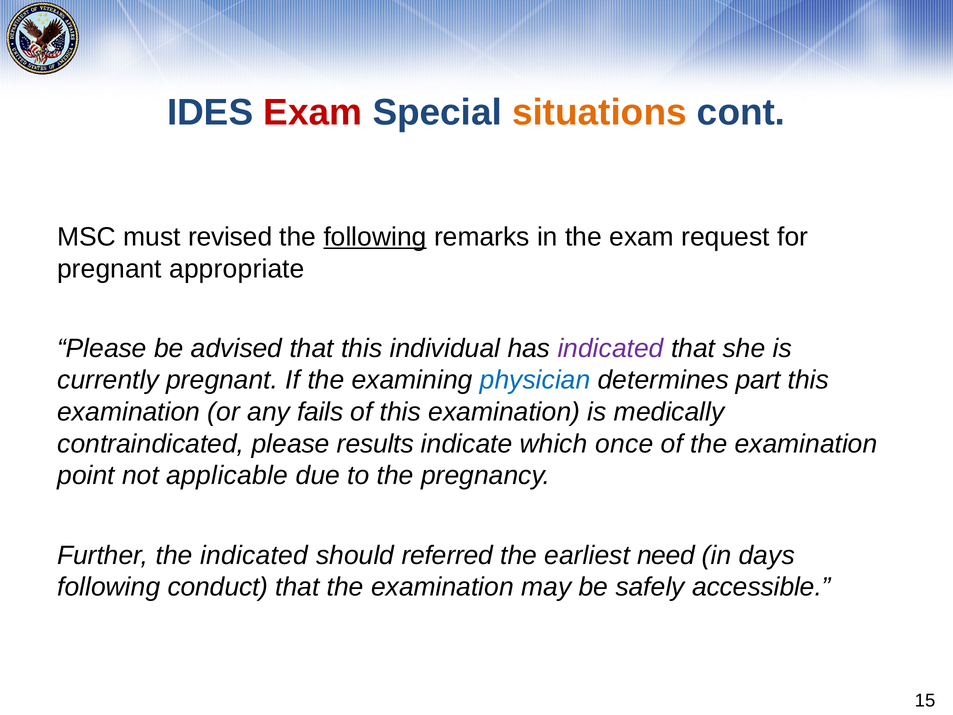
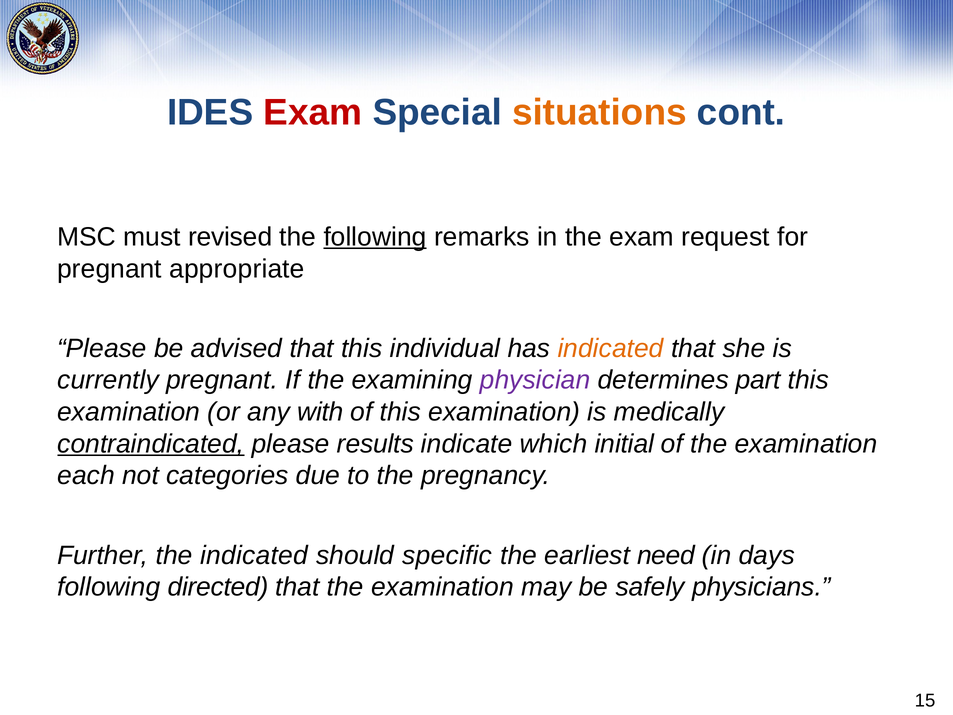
indicated colour: purple -> orange (611, 348)
physician colour: blue -> purple (535, 380)
fails: fails -> with (320, 412)
contraindicated underline: none -> present (151, 444)
once: once -> initial (624, 444)
point: point -> each (86, 476)
applicable: applicable -> categories (227, 476)
referred: referred -> specific (447, 555)
conduct: conduct -> directed (218, 587)
accessible: accessible -> physicians (761, 587)
